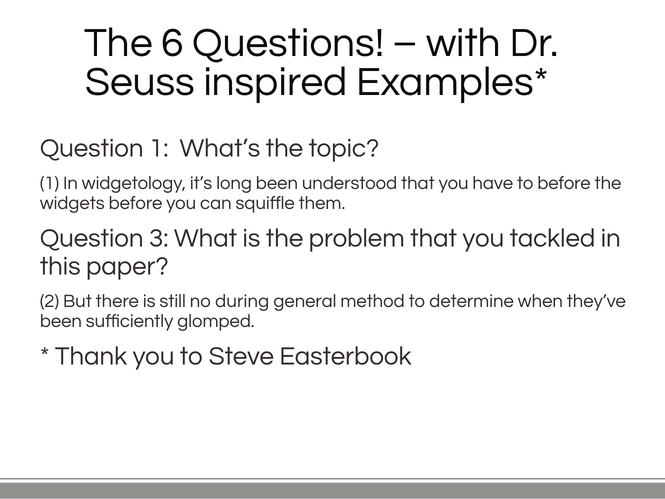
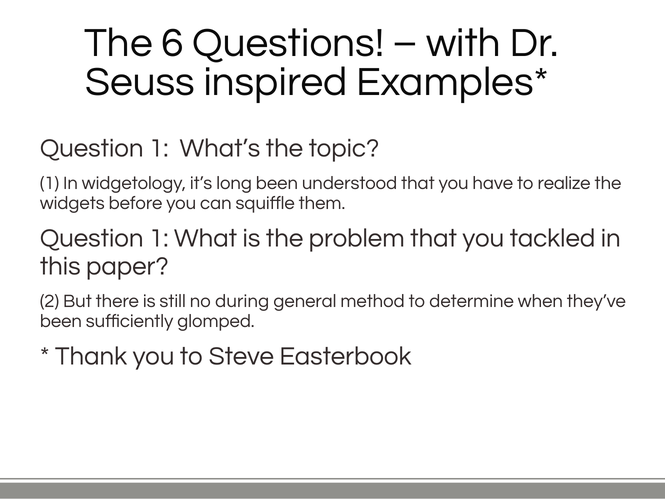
to before: before -> realize (564, 183)
3: 3 -> 1 (159, 238)
